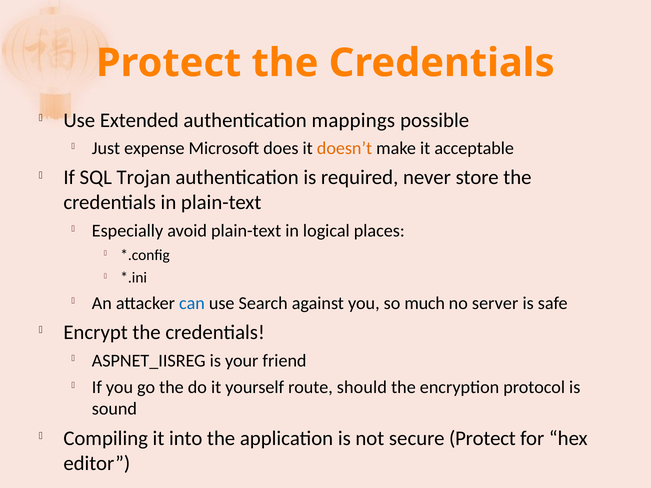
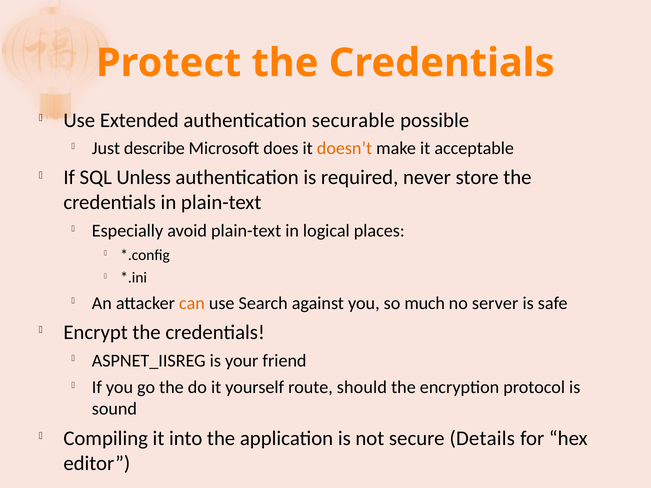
mappings: mappings -> securable (353, 120)
expense: expense -> describe (154, 148)
Trojan: Trojan -> Unless (144, 178)
can colour: blue -> orange (192, 303)
secure Protect: Protect -> Details (482, 439)
